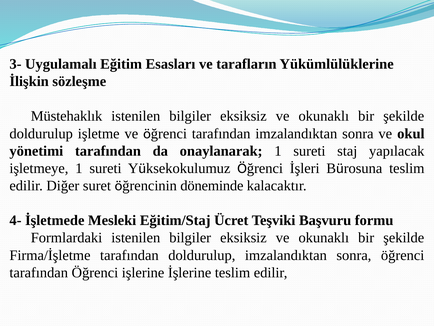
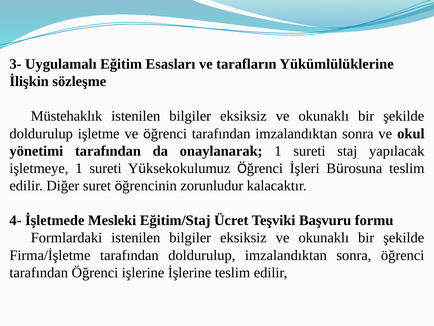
döneminde: döneminde -> zorunludur (212, 185)
